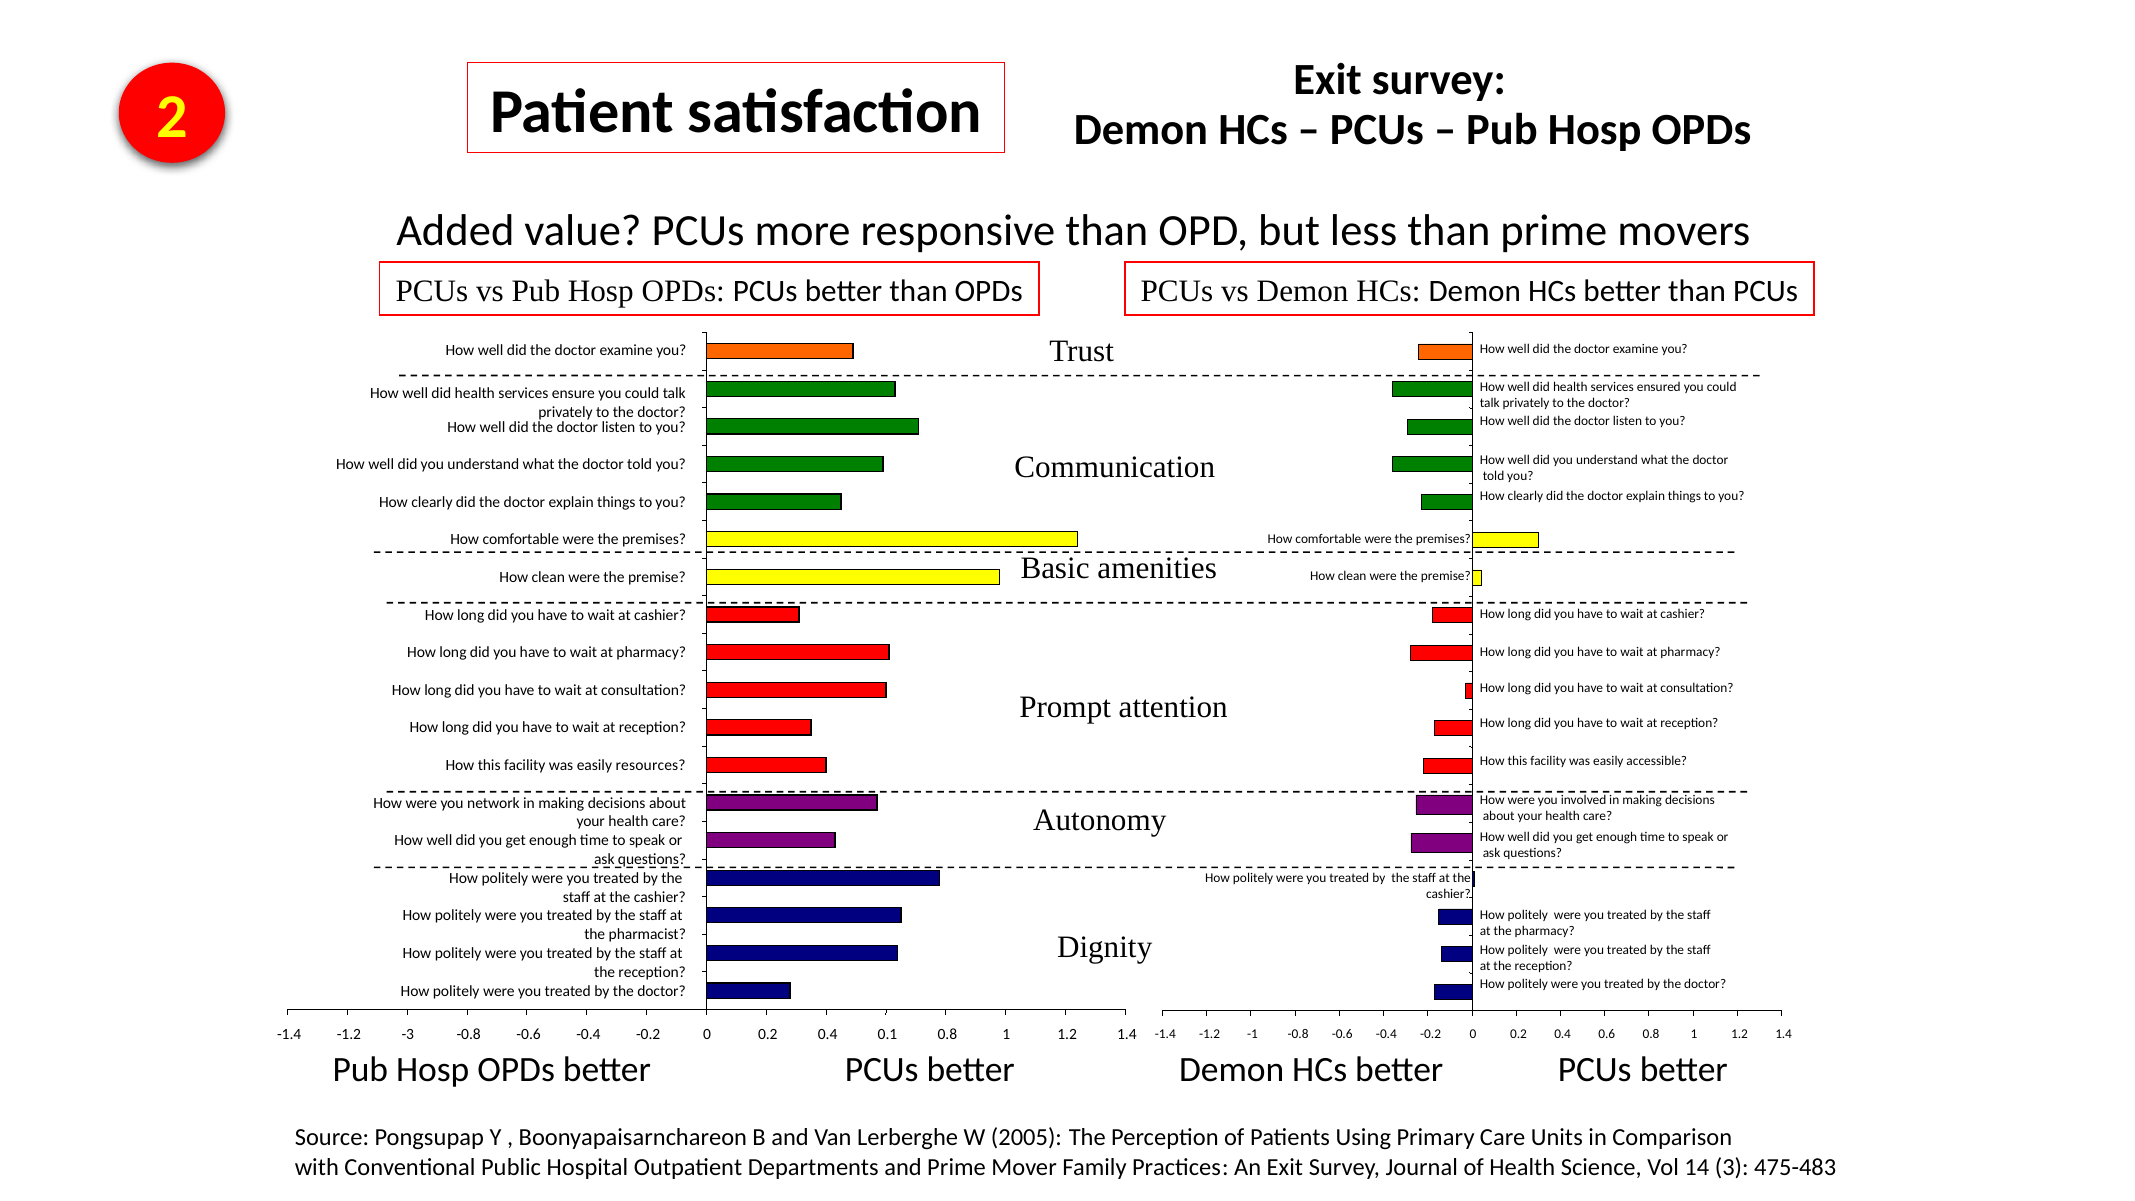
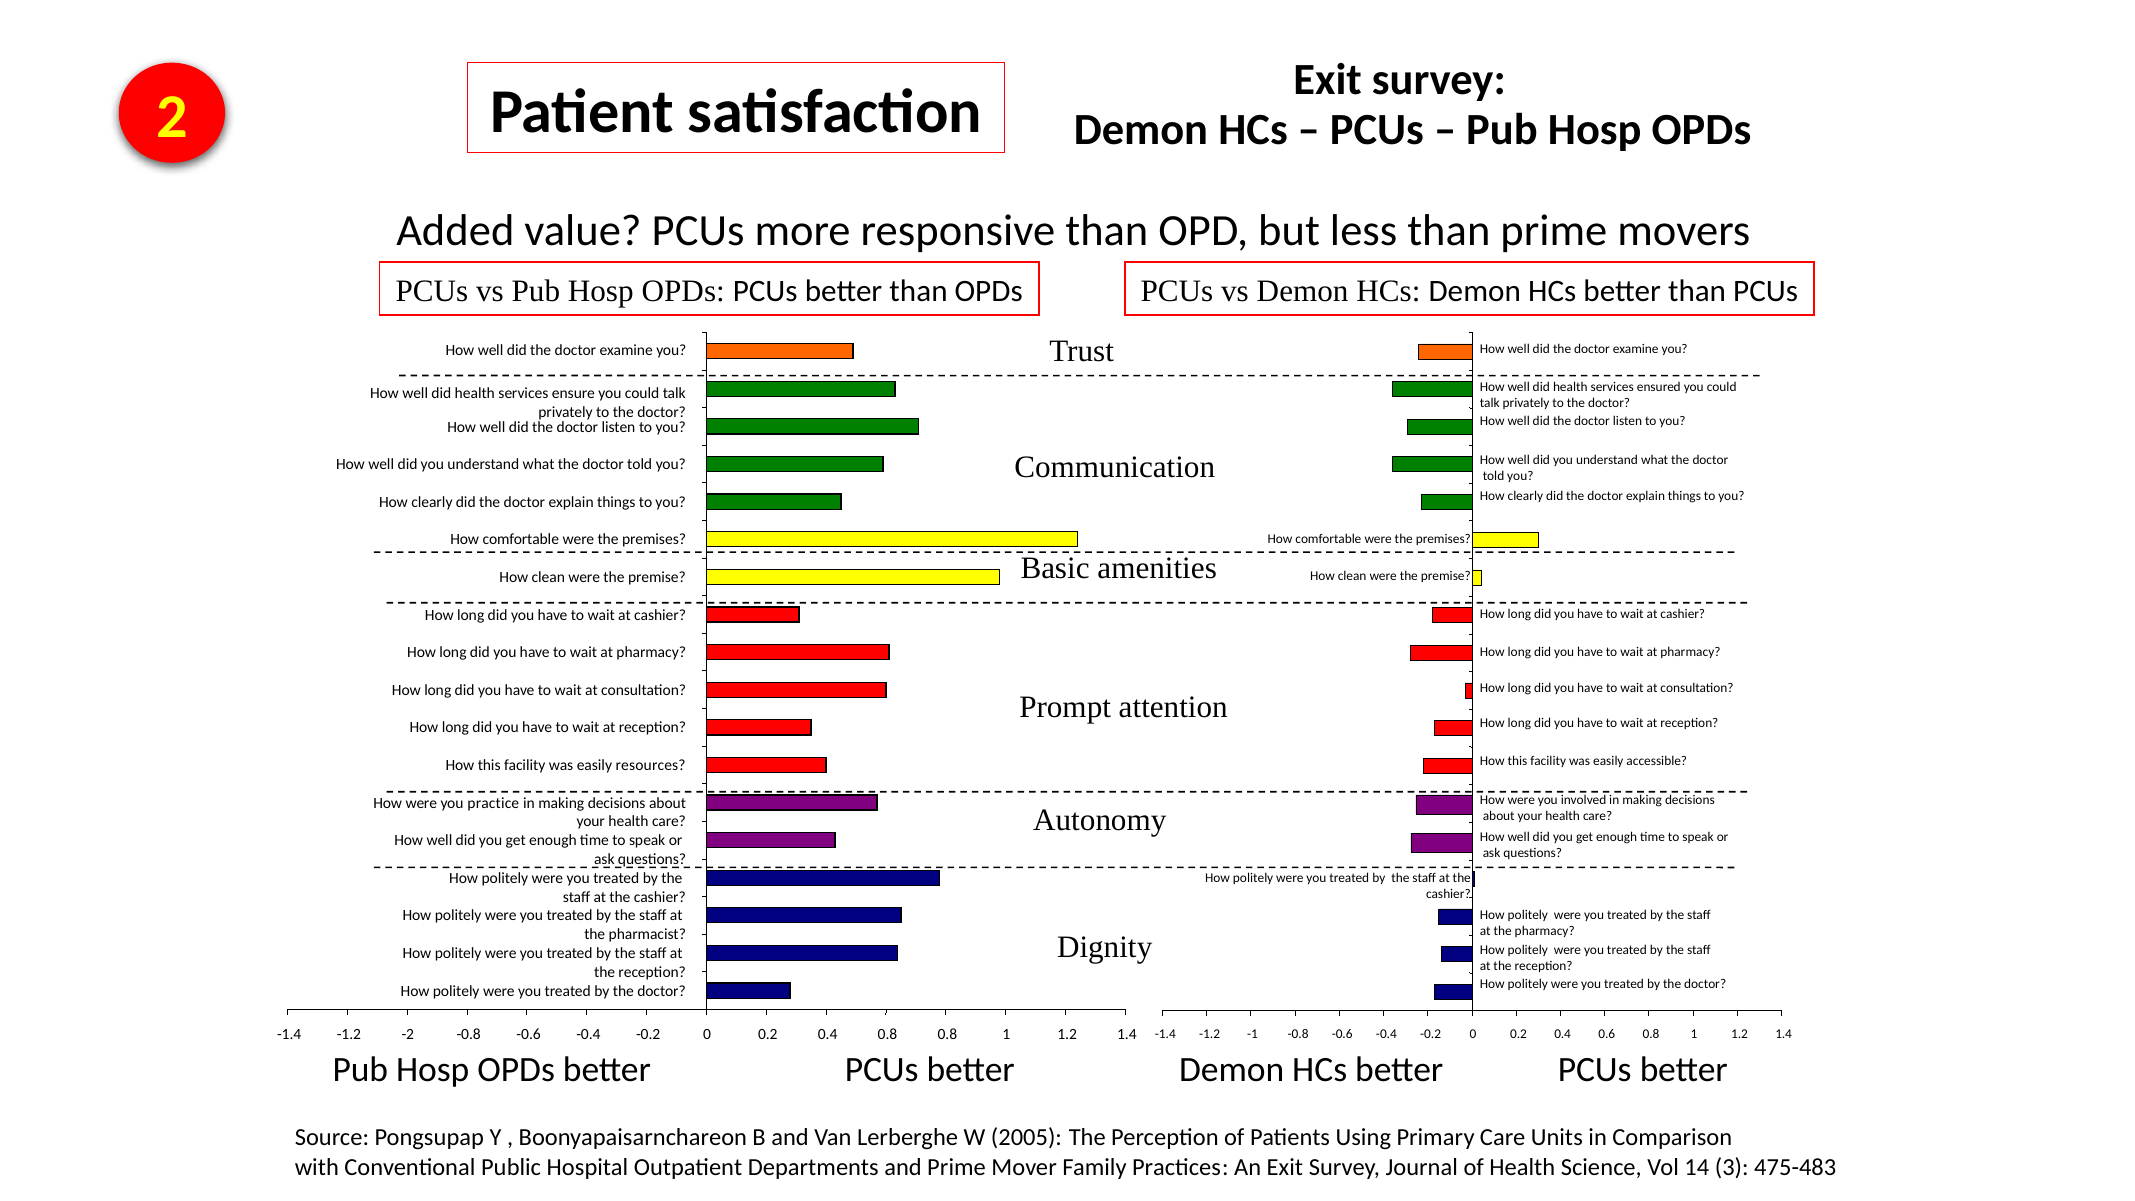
network: network -> practice (493, 803)
-3: -3 -> -2 (408, 1035)
0.4 0.1: 0.1 -> 0.8 (888, 1035)
